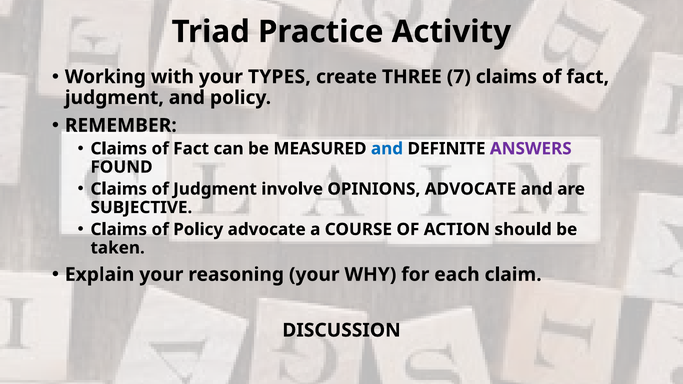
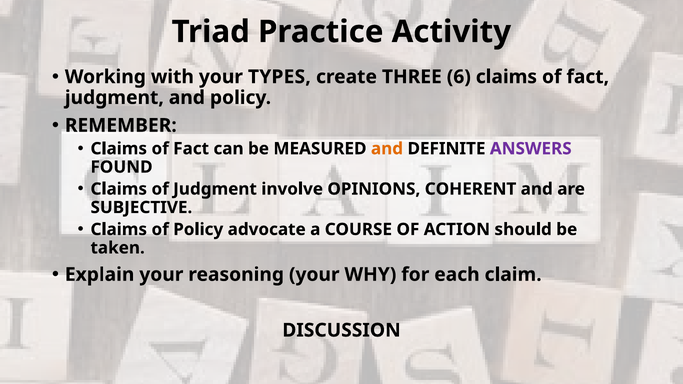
7: 7 -> 6 (459, 77)
and colour: blue -> orange (387, 149)
OPINIONS ADVOCATE: ADVOCATE -> COHERENT (471, 189)
